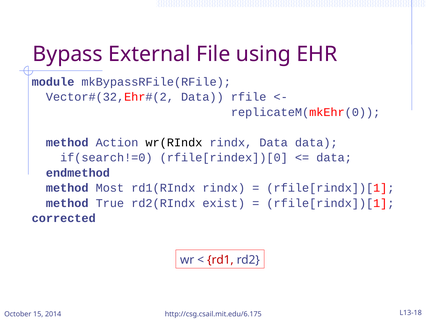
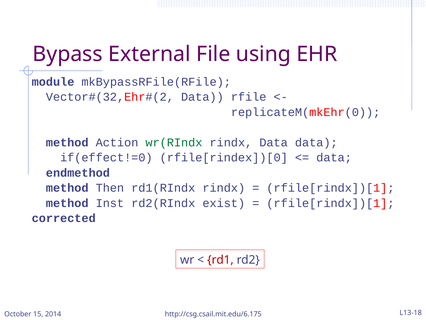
wr(RIndx colour: black -> green (174, 142)
if(search!=0: if(search!=0 -> if(effect!=0 (106, 157)
Most: Most -> Then (110, 188)
True: True -> Inst (110, 203)
